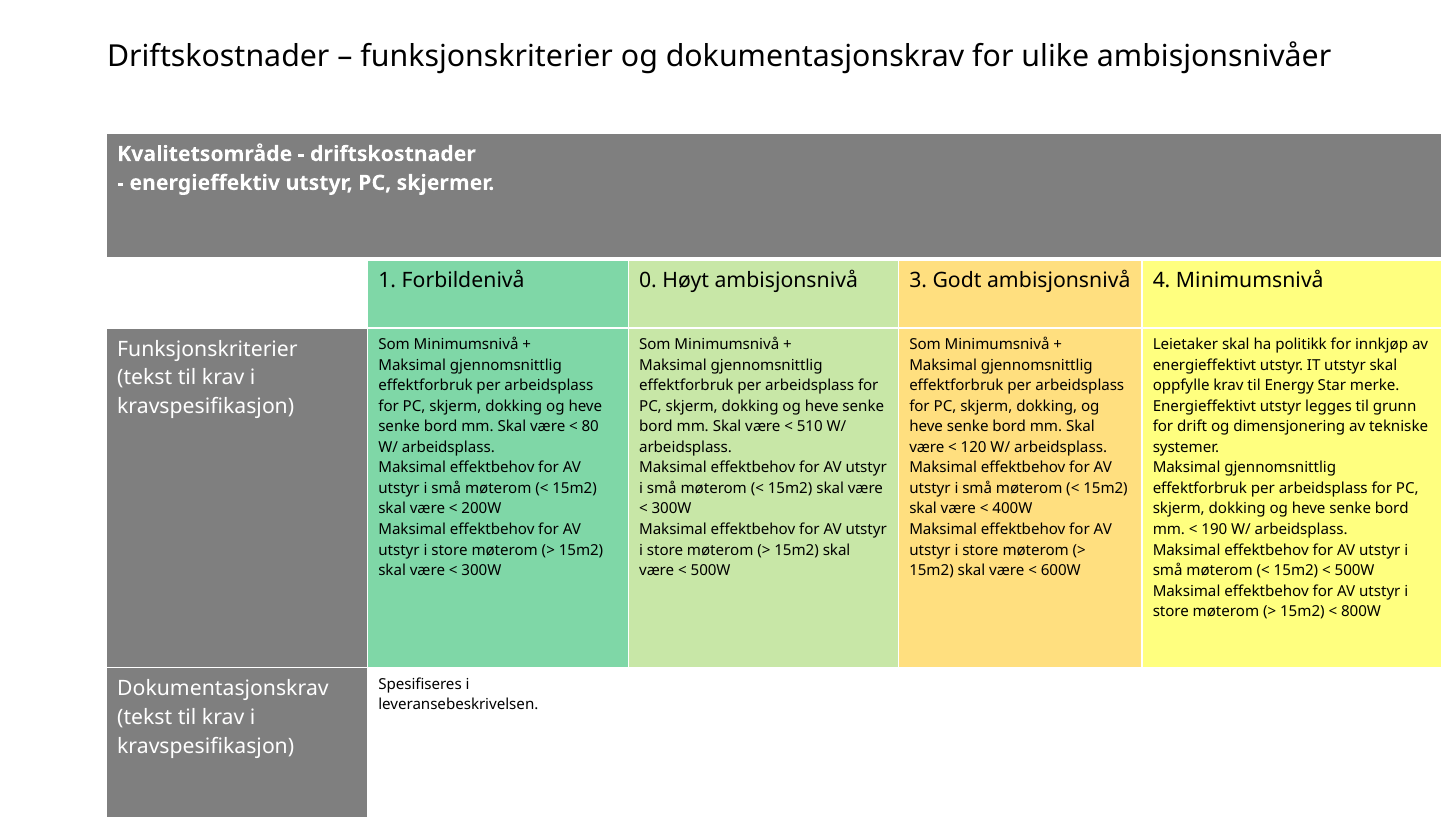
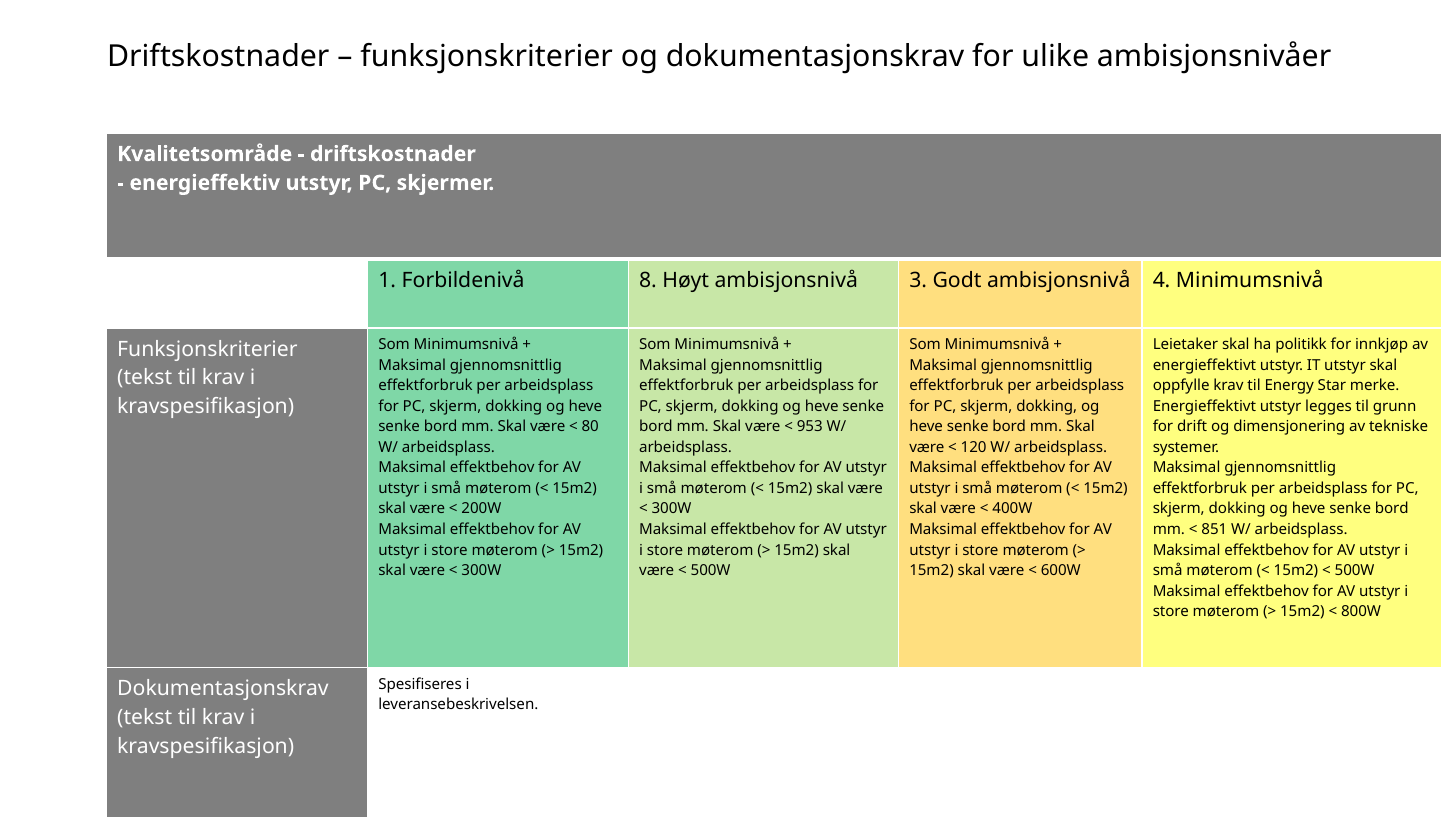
0: 0 -> 8 (648, 281)
510: 510 -> 953 (810, 427)
190: 190 -> 851 (1214, 530)
